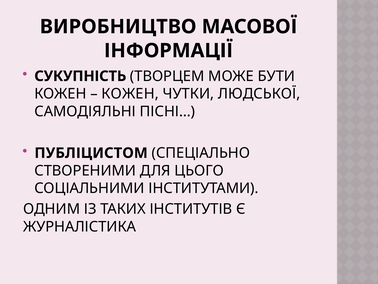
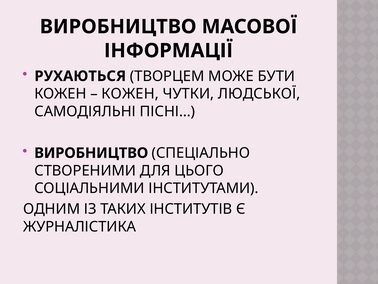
СУКУПНІСТЬ: СУКУПНІСТЬ -> РУХАЮТЬСЯ (80, 76)
ПУБЛІЦИСТОМ: ПУБЛІЦИСТОМ -> ВИРОБНИЦТВО (91, 153)
